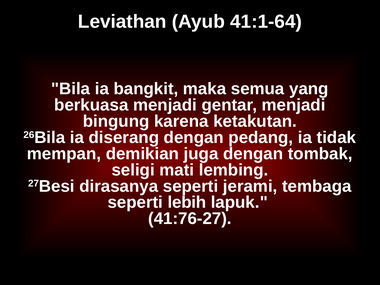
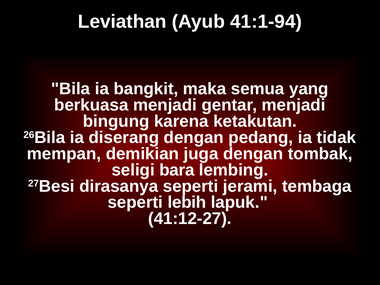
41:1-64: 41:1-64 -> 41:1-94 (266, 22)
mati: mati -> bara (177, 170)
41:76-27: 41:76-27 -> 41:12-27 (190, 219)
